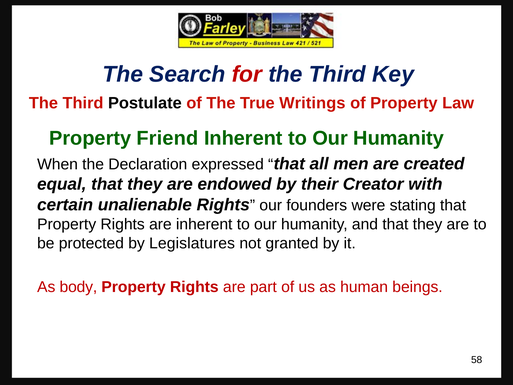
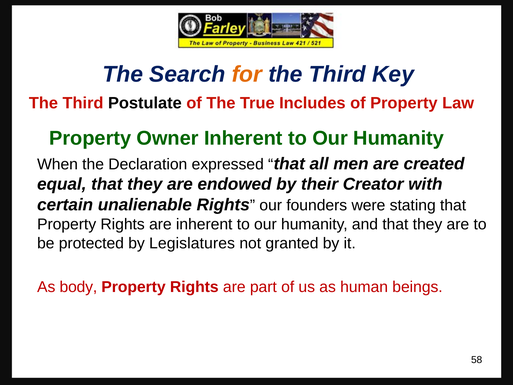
for colour: red -> orange (247, 74)
Writings: Writings -> Includes (312, 103)
Friend: Friend -> Owner (168, 138)
